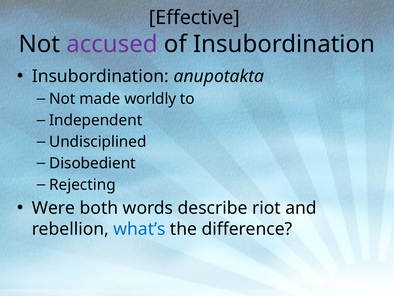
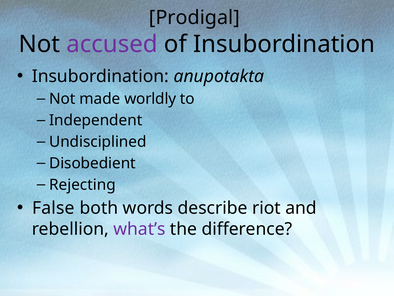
Effective: Effective -> Prodigal (194, 17)
Were: Were -> False (53, 208)
what’s colour: blue -> purple (139, 229)
